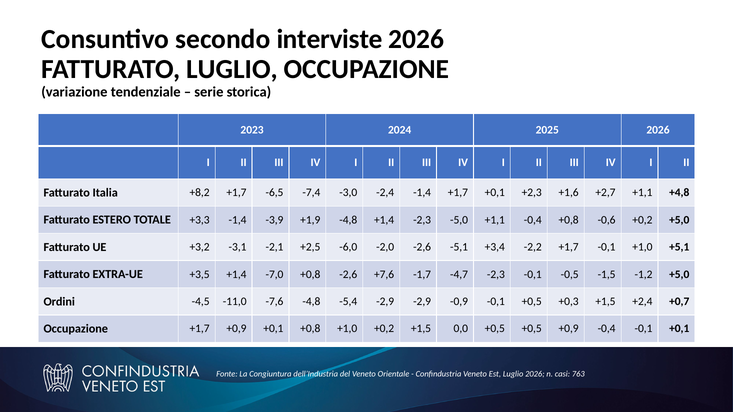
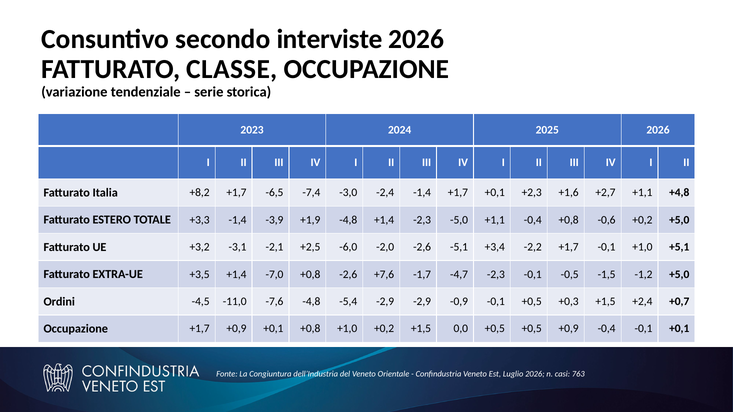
FATTURATO LUGLIO: LUGLIO -> CLASSE (232, 69)
